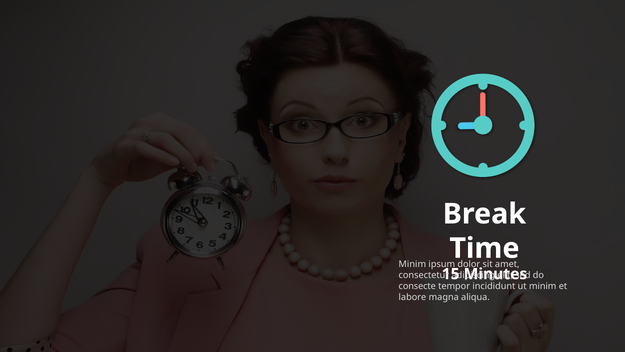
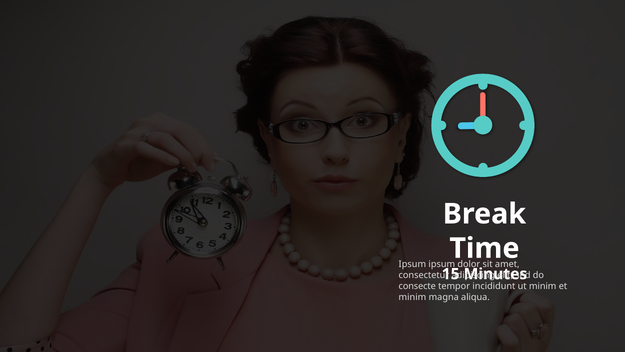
Minim: Minim -> Ipsum (412, 264)
labore: labore -> minim (412, 297)
